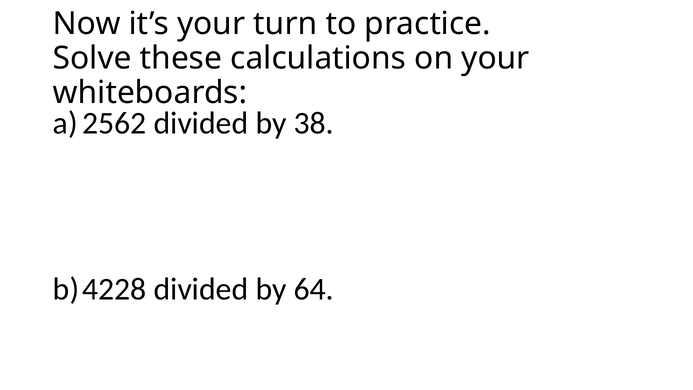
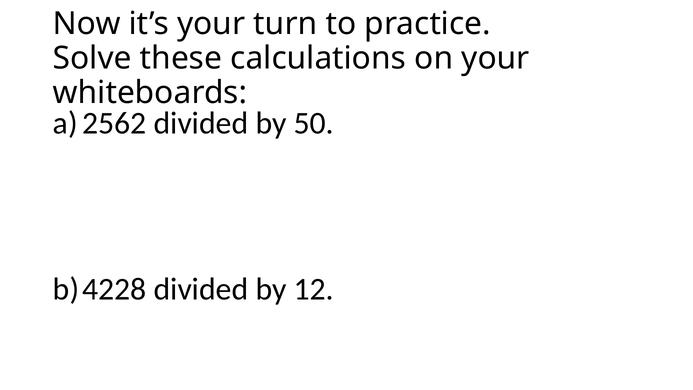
38: 38 -> 50 (314, 123)
64: 64 -> 12 (314, 289)
